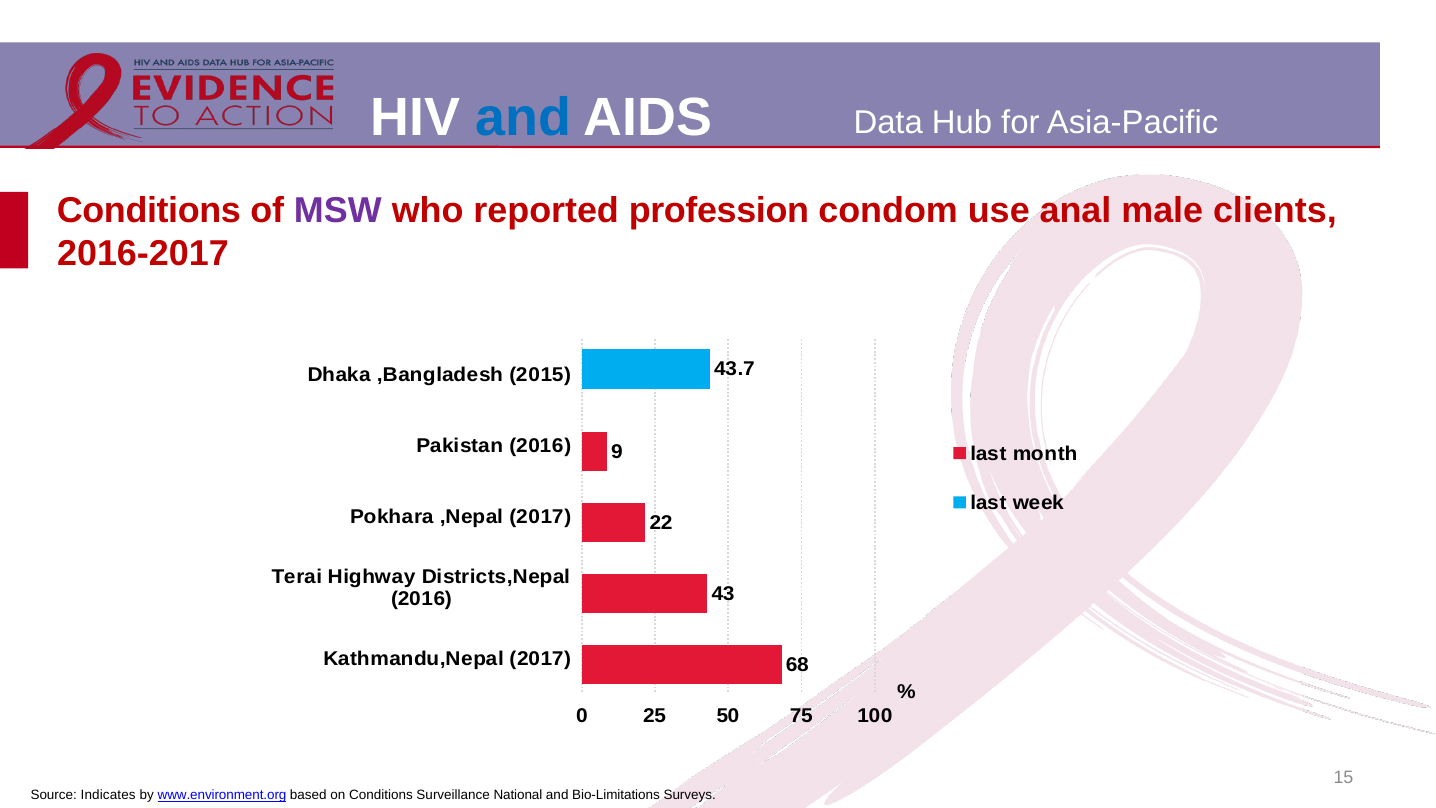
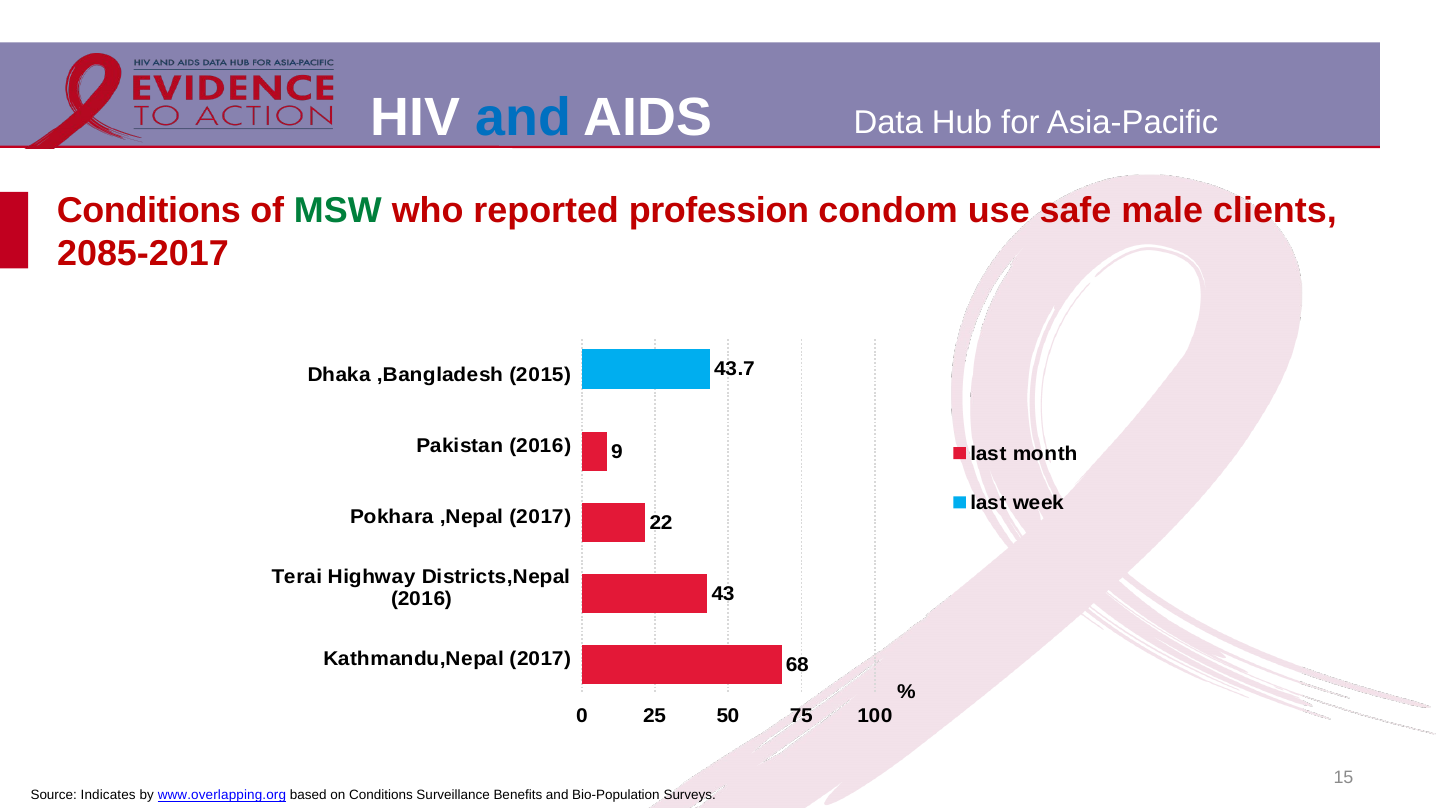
MSW colour: purple -> green (338, 210)
anal: anal -> safe (1075, 210)
2016-2017: 2016-2017 -> 2085-2017 (143, 253)
www.environment.org: www.environment.org -> www.overlapping.org (222, 795)
National: National -> Benefits (518, 795)
Bio-Limitations: Bio-Limitations -> Bio-Population (616, 795)
